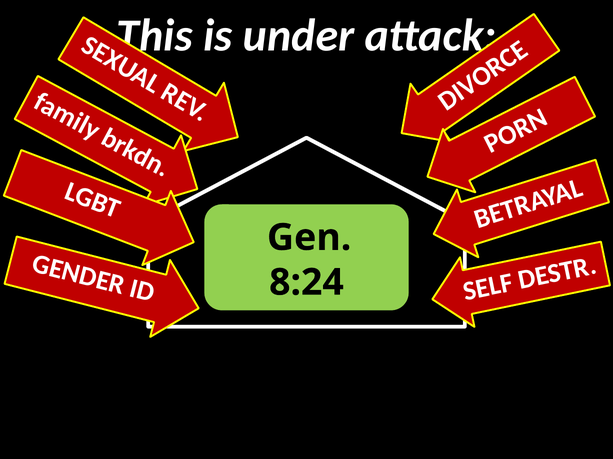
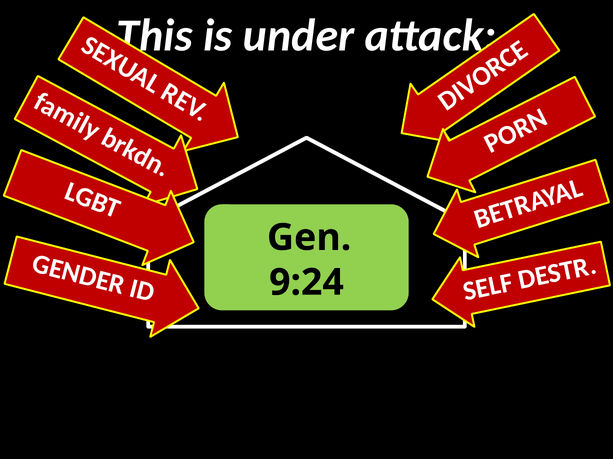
8:24: 8:24 -> 9:24 (306, 283)
